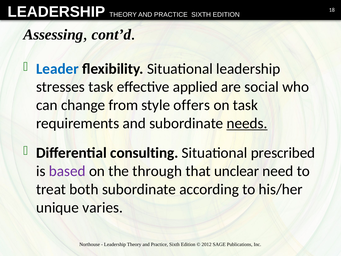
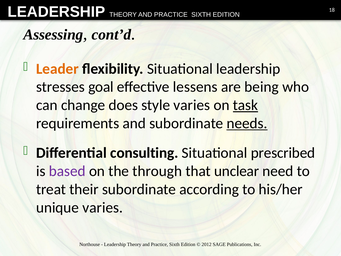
Leader colour: blue -> orange (57, 69)
stresses task: task -> goal (101, 87)
applied: applied -> lessens (195, 87)
social: social -> being (262, 87)
from: from -> does (123, 105)
style offers: offers -> varies (192, 105)
task underline: none -> present (245, 105)
both: both -> their (84, 189)
